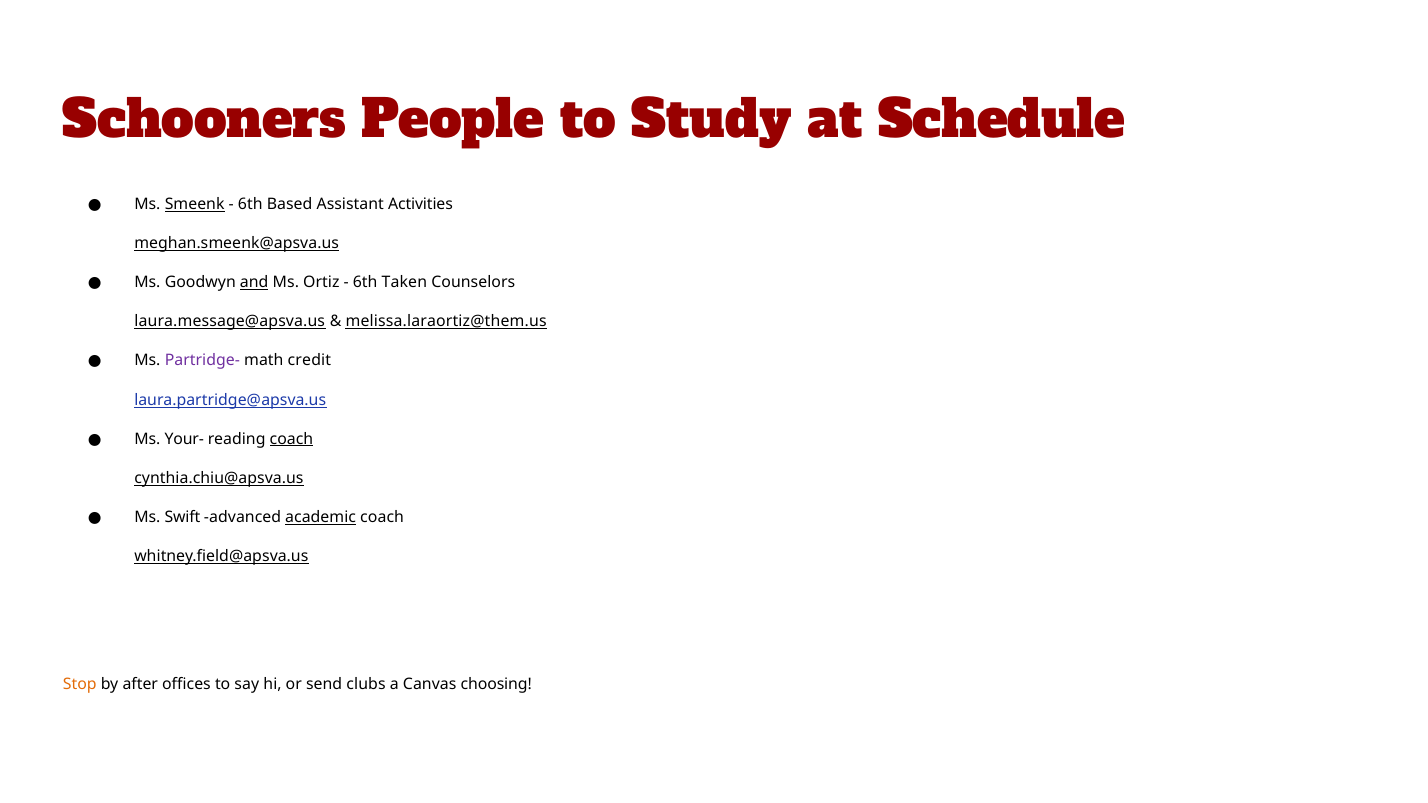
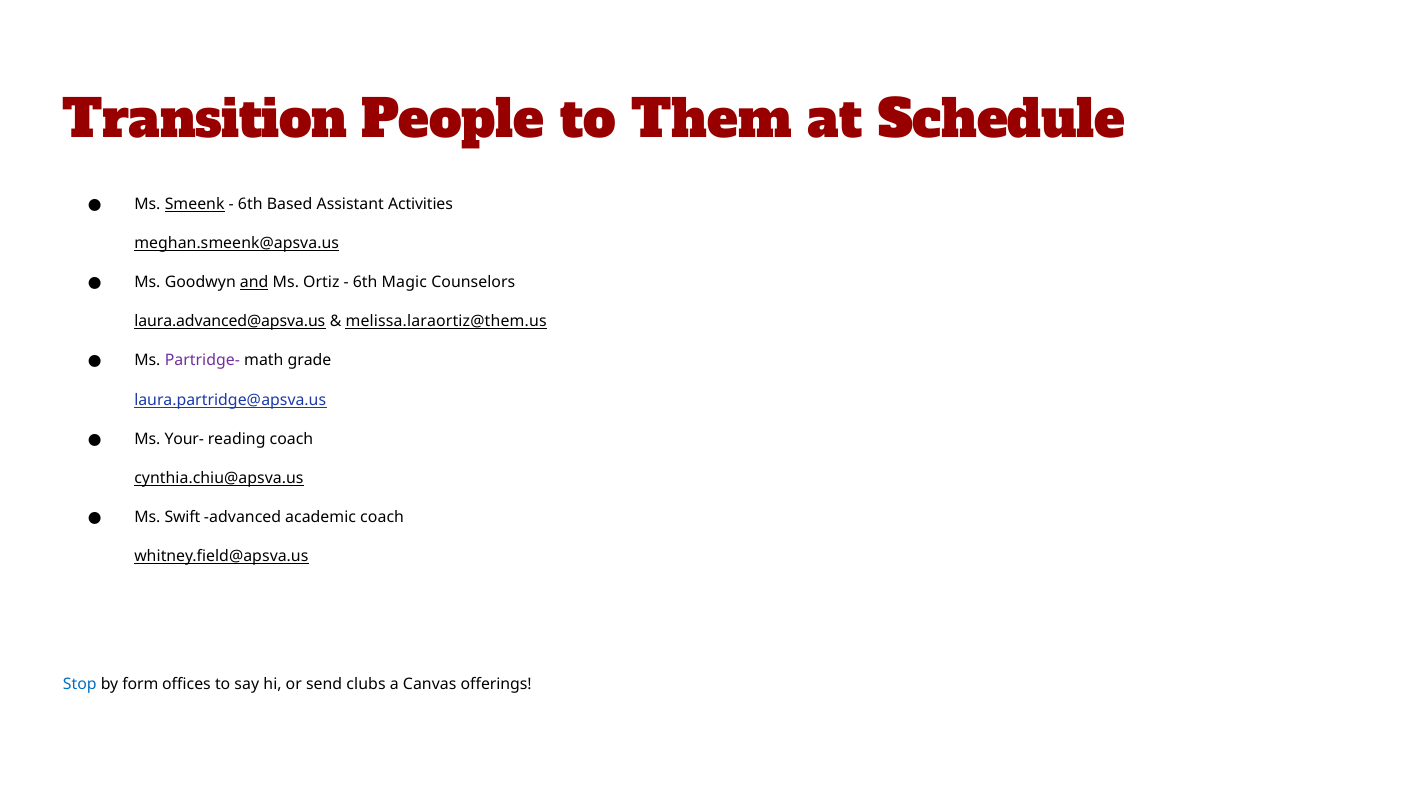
Schooners: Schooners -> Transition (205, 120)
Study: Study -> Them (712, 120)
Taken: Taken -> Magic (404, 283)
laura.message@apsva.us: laura.message@apsva.us -> laura.advanced@apsva.us (230, 322)
credit: credit -> grade (309, 361)
coach underline: present -> none (291, 439)
academic underline: present -> none (321, 517)
Stop colour: orange -> blue (80, 684)
after: after -> form (140, 684)
choosing: choosing -> offerings (496, 684)
